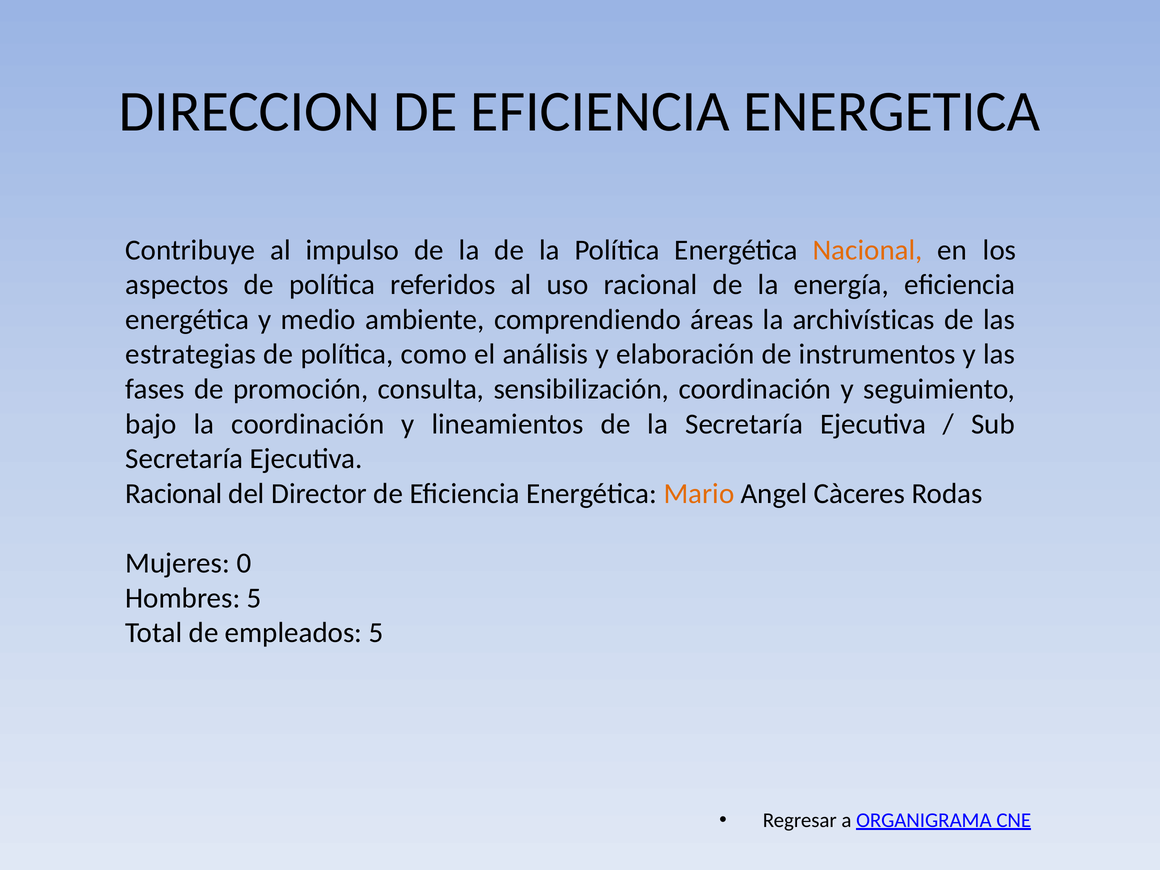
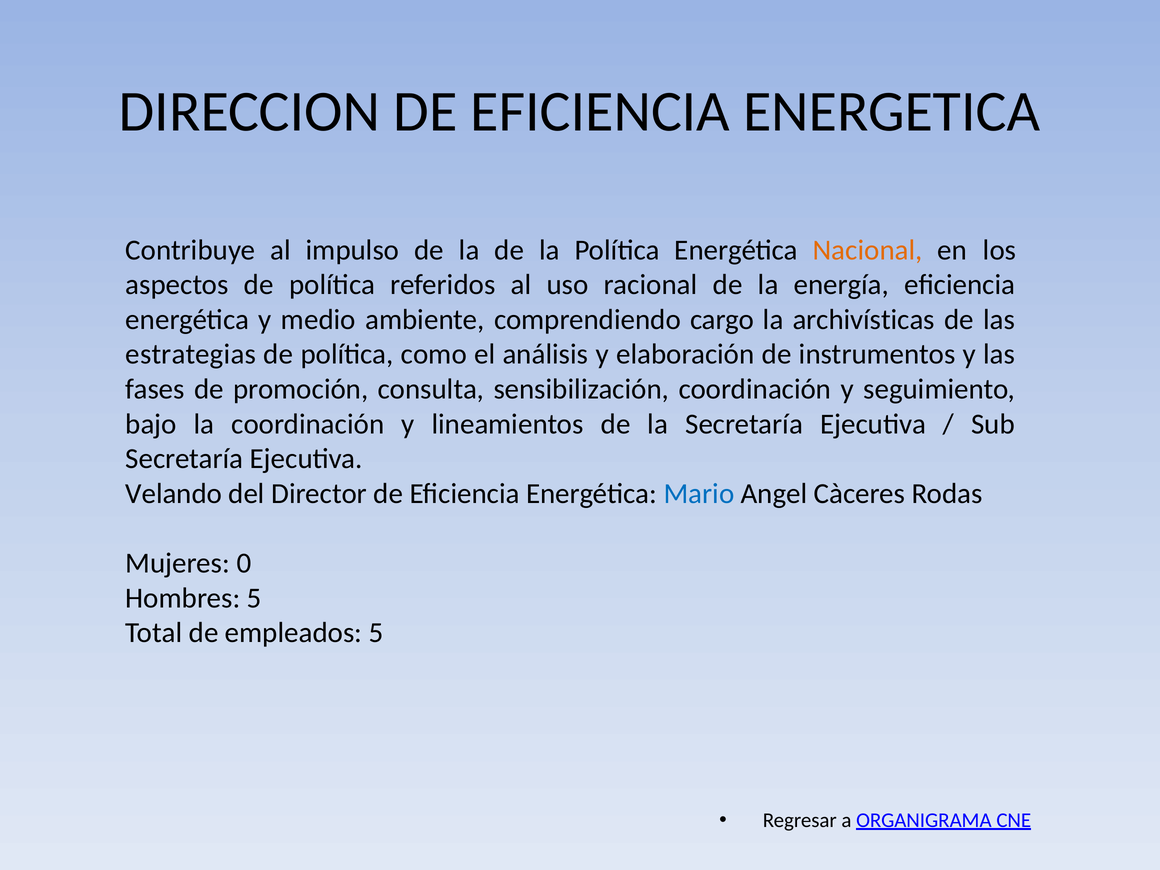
áreas: áreas -> cargo (722, 320)
Racional: Racional -> Velando (174, 494)
Mario colour: orange -> blue (699, 494)
